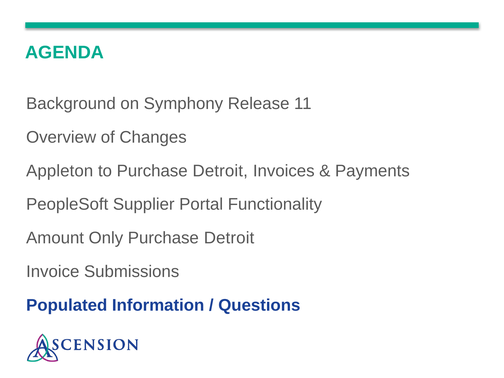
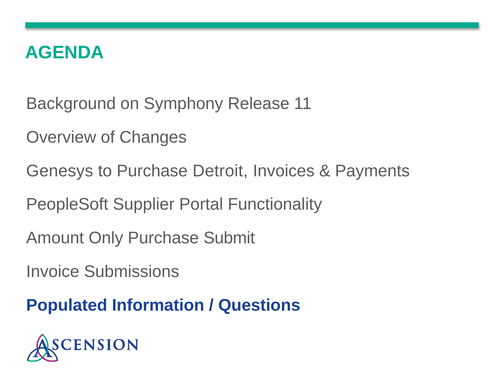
Appleton: Appleton -> Genesys (60, 171)
Only Purchase Detroit: Detroit -> Submit (229, 238)
